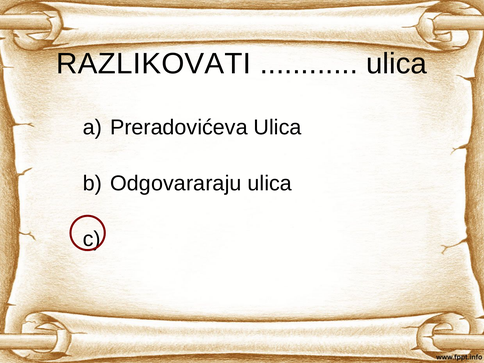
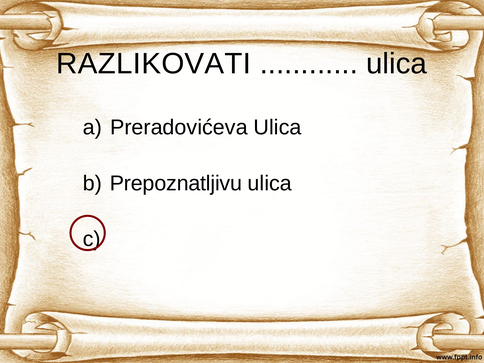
Odgovararaju: Odgovararaju -> Prepoznatljivu (176, 183)
